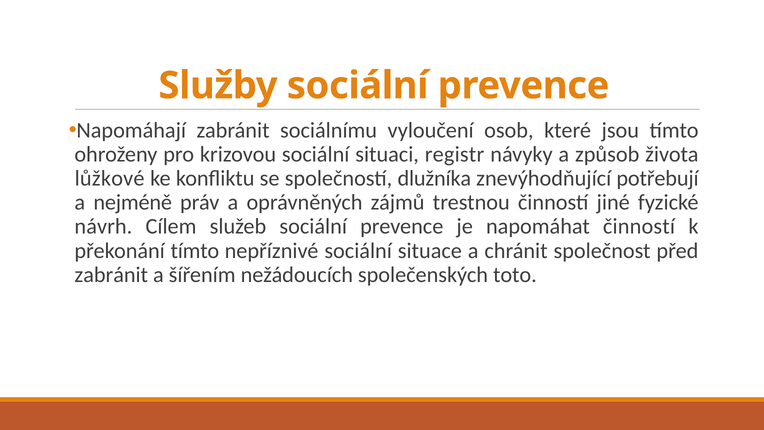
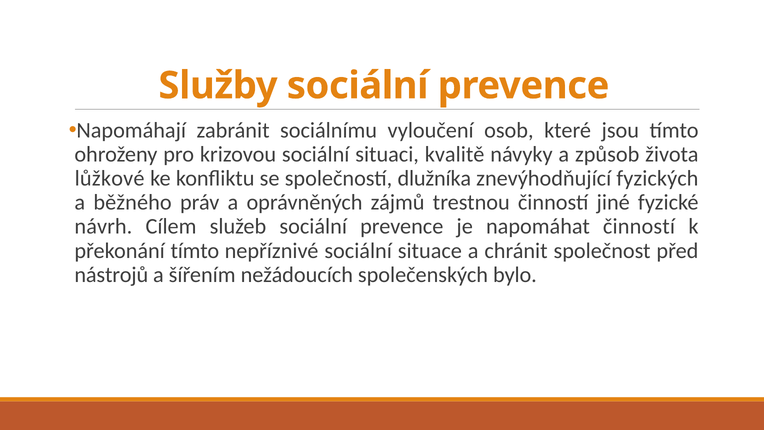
registr: registr -> kvalitě (455, 154)
potřebují: potřebují -> fyzických (657, 178)
nejméně: nejméně -> běžného (133, 202)
zabránit: zabránit -> nástrojů (111, 275)
toto: toto -> bylo (515, 275)
